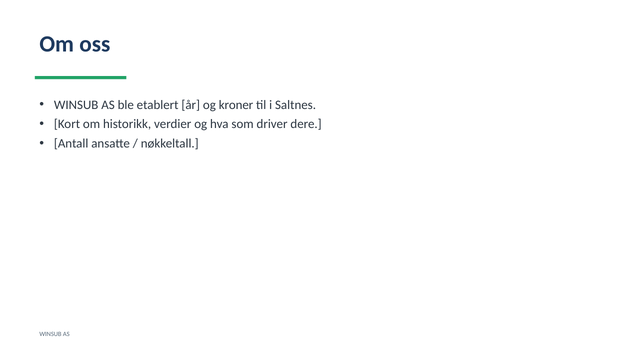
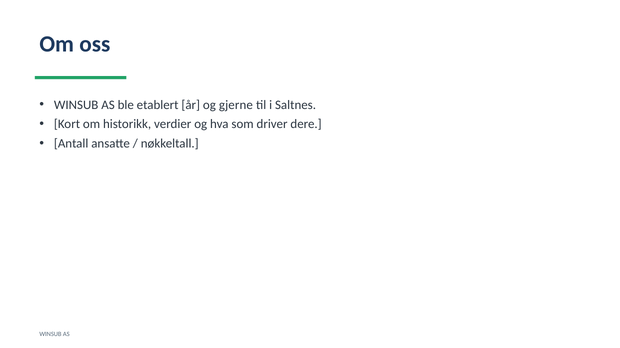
kroner: kroner -> gjerne (236, 105)
